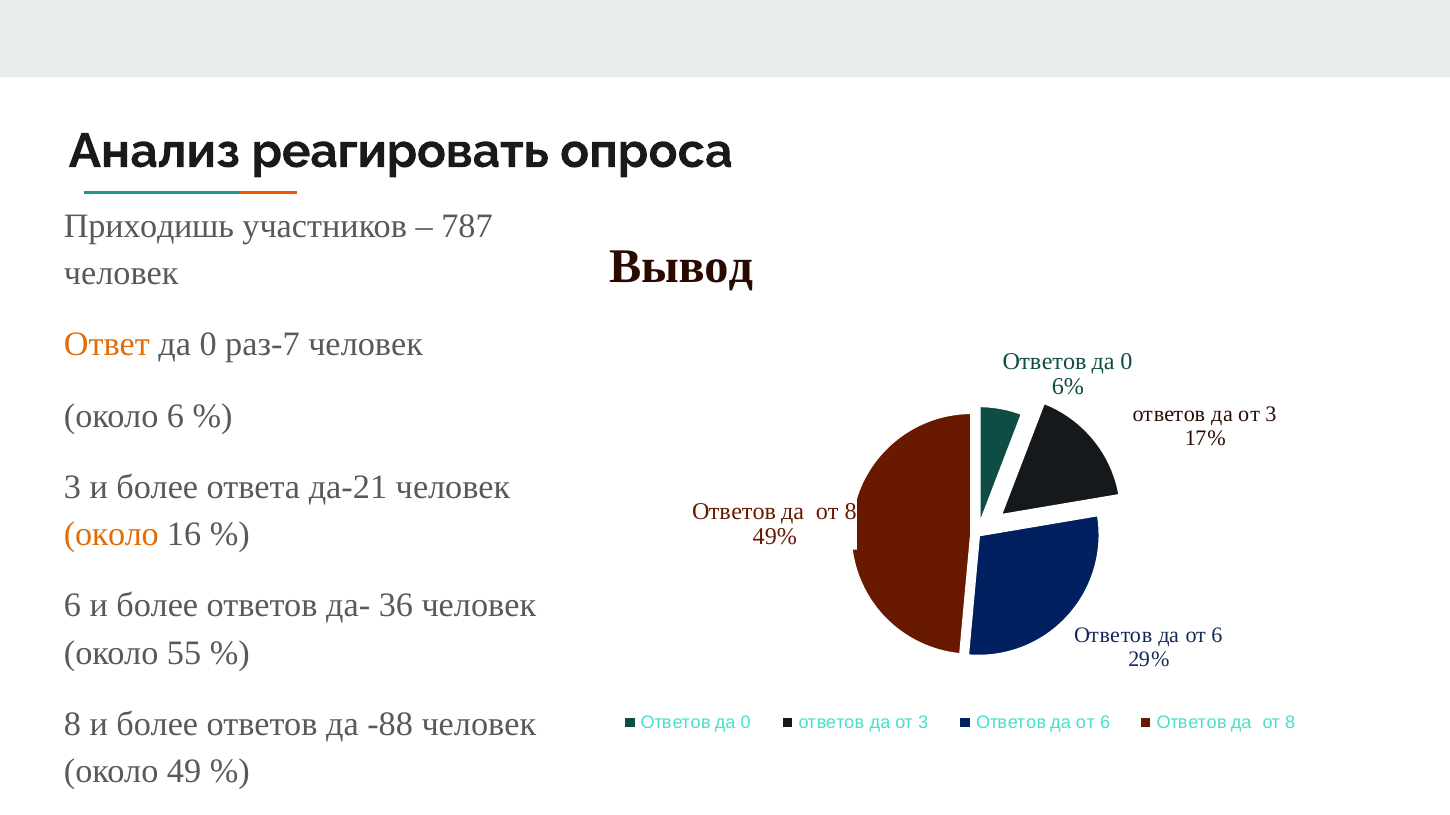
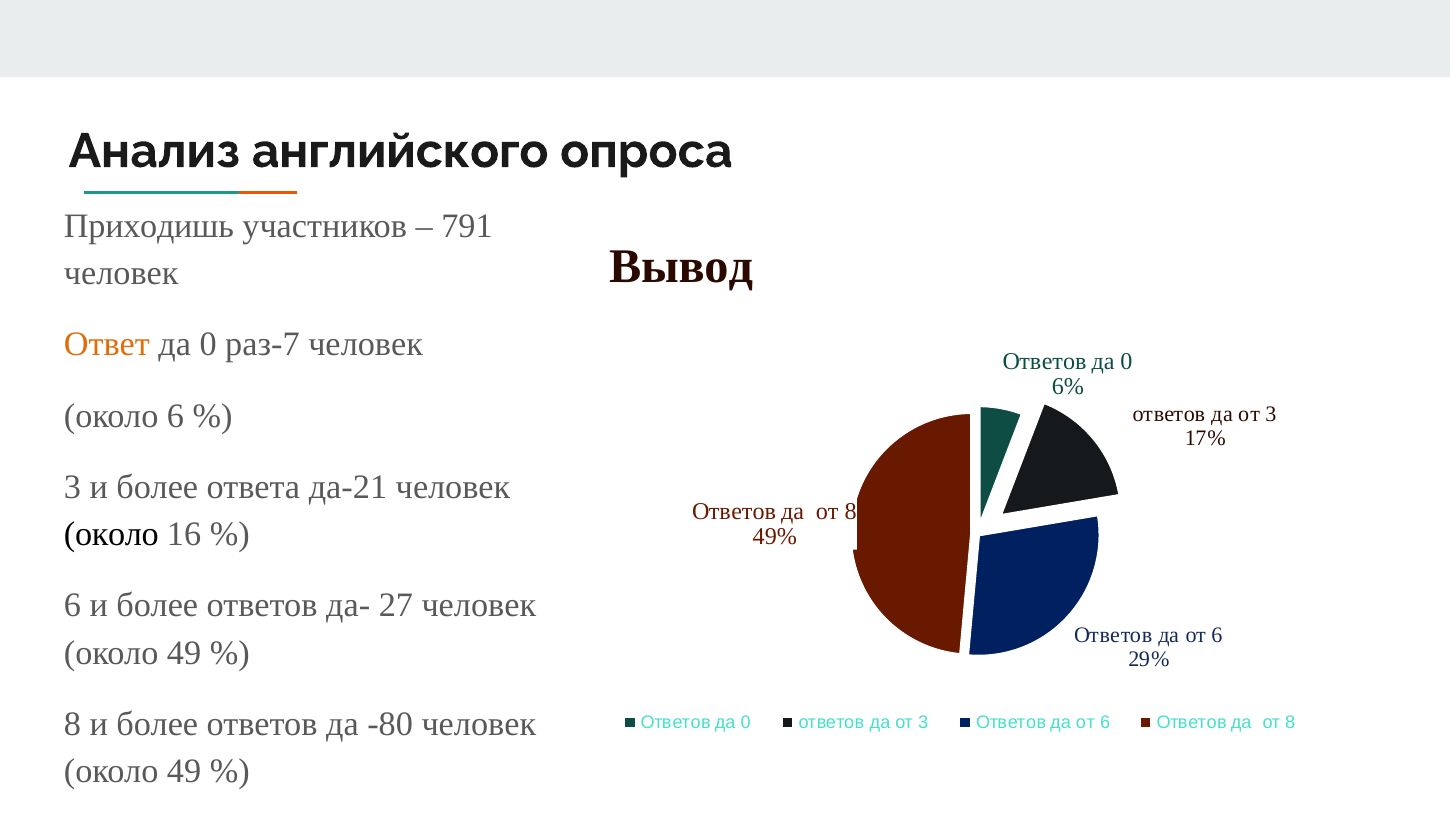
реагировать: реагировать -> английского (400, 151)
787: 787 -> 791 (467, 226)
около colour: orange -> black (111, 535)
36: 36 -> 27 (396, 606)
55: 55 -> 49 (184, 653)
-88: -88 -> -80 (390, 725)
